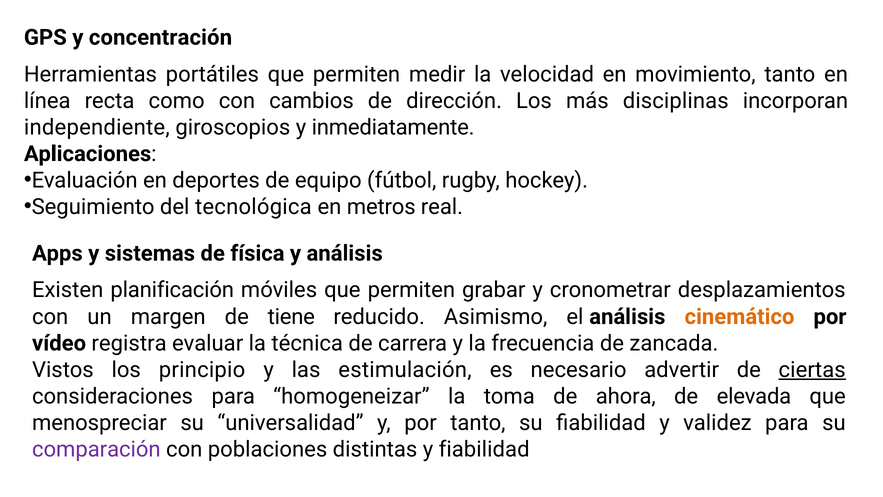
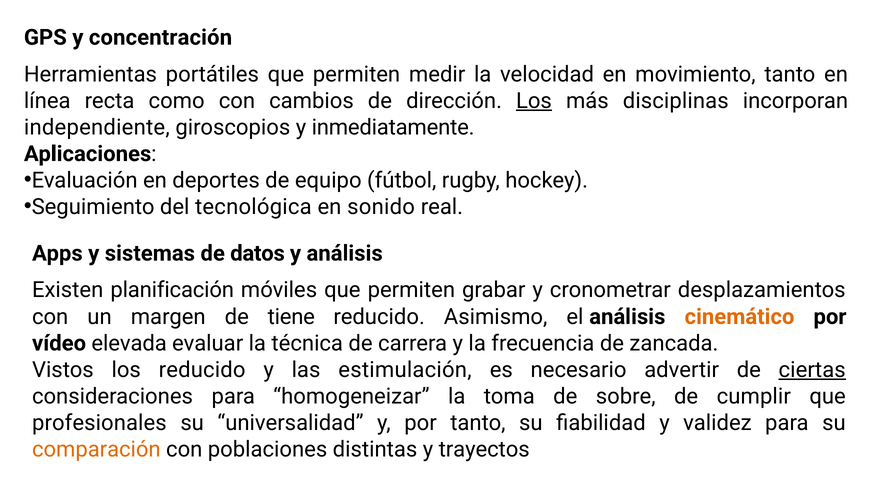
Los underline: none -> present (534, 101)
metros: metros -> sonido (381, 207)
física: física -> datos (258, 253)
registra: registra -> elevada (129, 343)
los principio: principio -> reducido (202, 369)
ahora: ahora -> sobre (626, 396)
elevada: elevada -> cumplir (754, 396)
menospreciar: menospreciar -> profesionales (99, 422)
comparación colour: purple -> orange (96, 449)
y fiabilidad: fiabilidad -> trayectos (484, 449)
